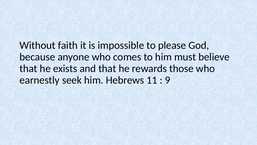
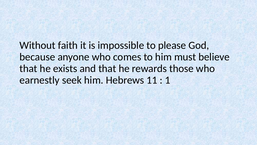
9: 9 -> 1 (168, 80)
